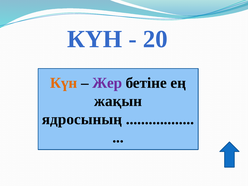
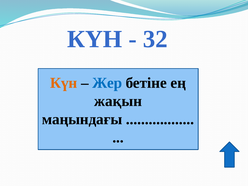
20: 20 -> 32 (155, 39)
Жер colour: purple -> blue (107, 83)
ядросының: ядросының -> маңындағы (82, 119)
